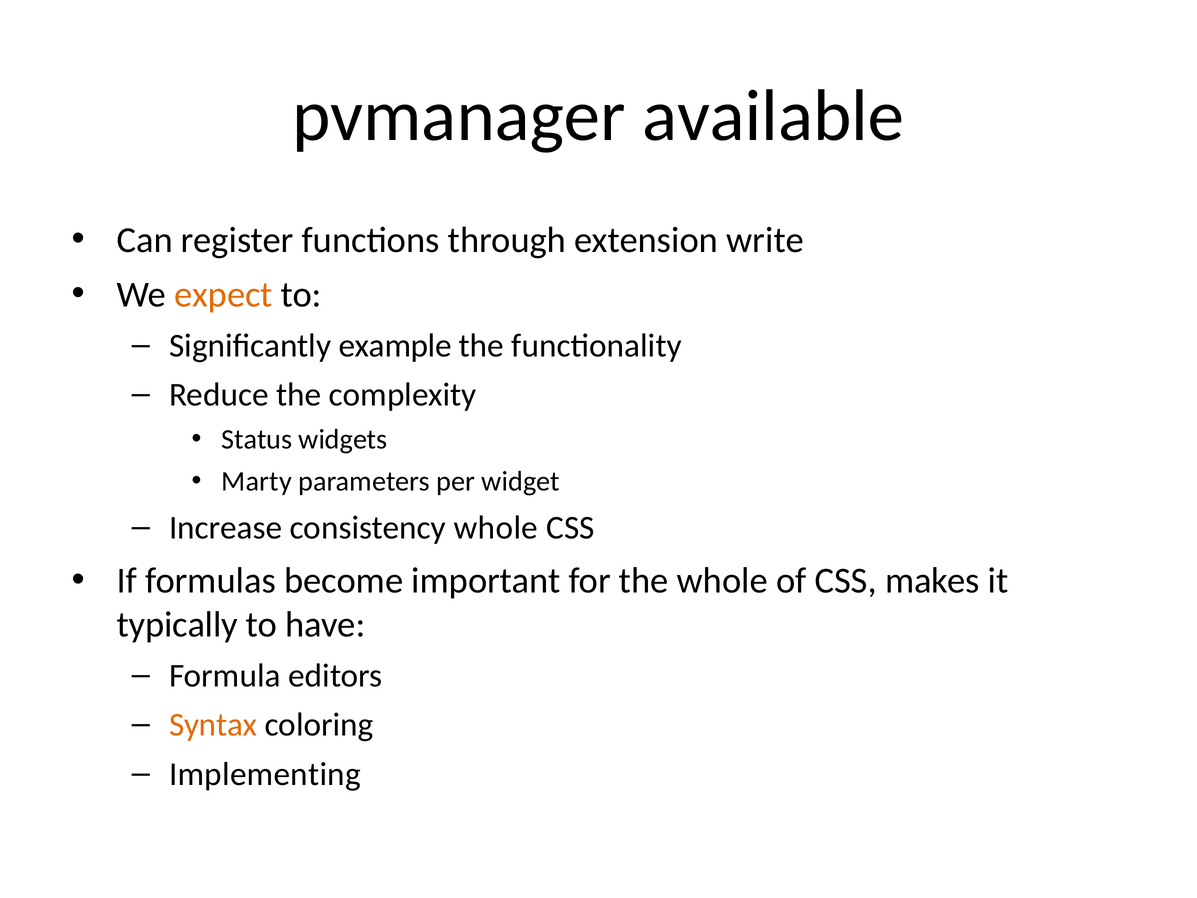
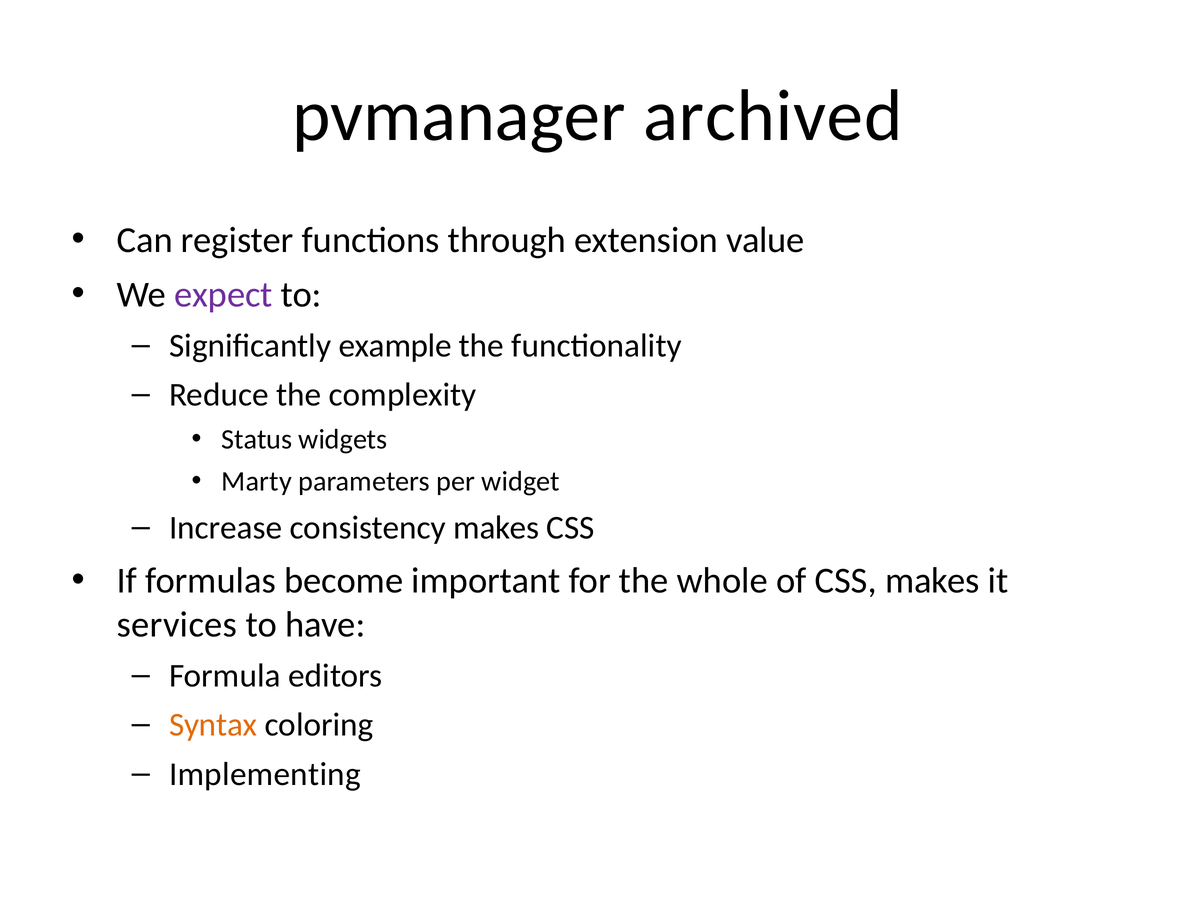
available: available -> archived (773, 116)
write: write -> value (765, 240)
expect colour: orange -> purple (223, 294)
consistency whole: whole -> makes (496, 528)
typically: typically -> services (177, 624)
